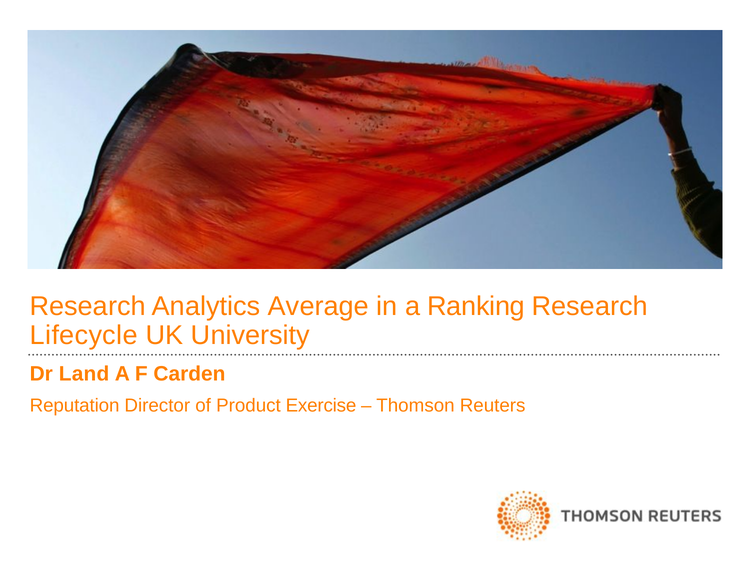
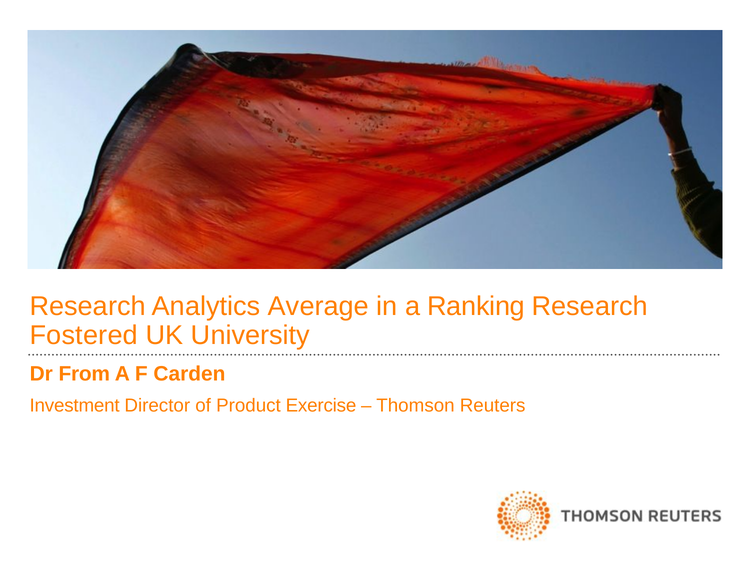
Lifecycle: Lifecycle -> Fostered (84, 336)
Land: Land -> From (84, 374)
Reputation: Reputation -> Investment (75, 406)
